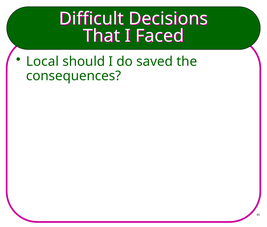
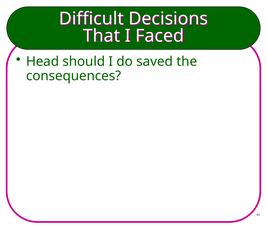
Local: Local -> Head (43, 61)
